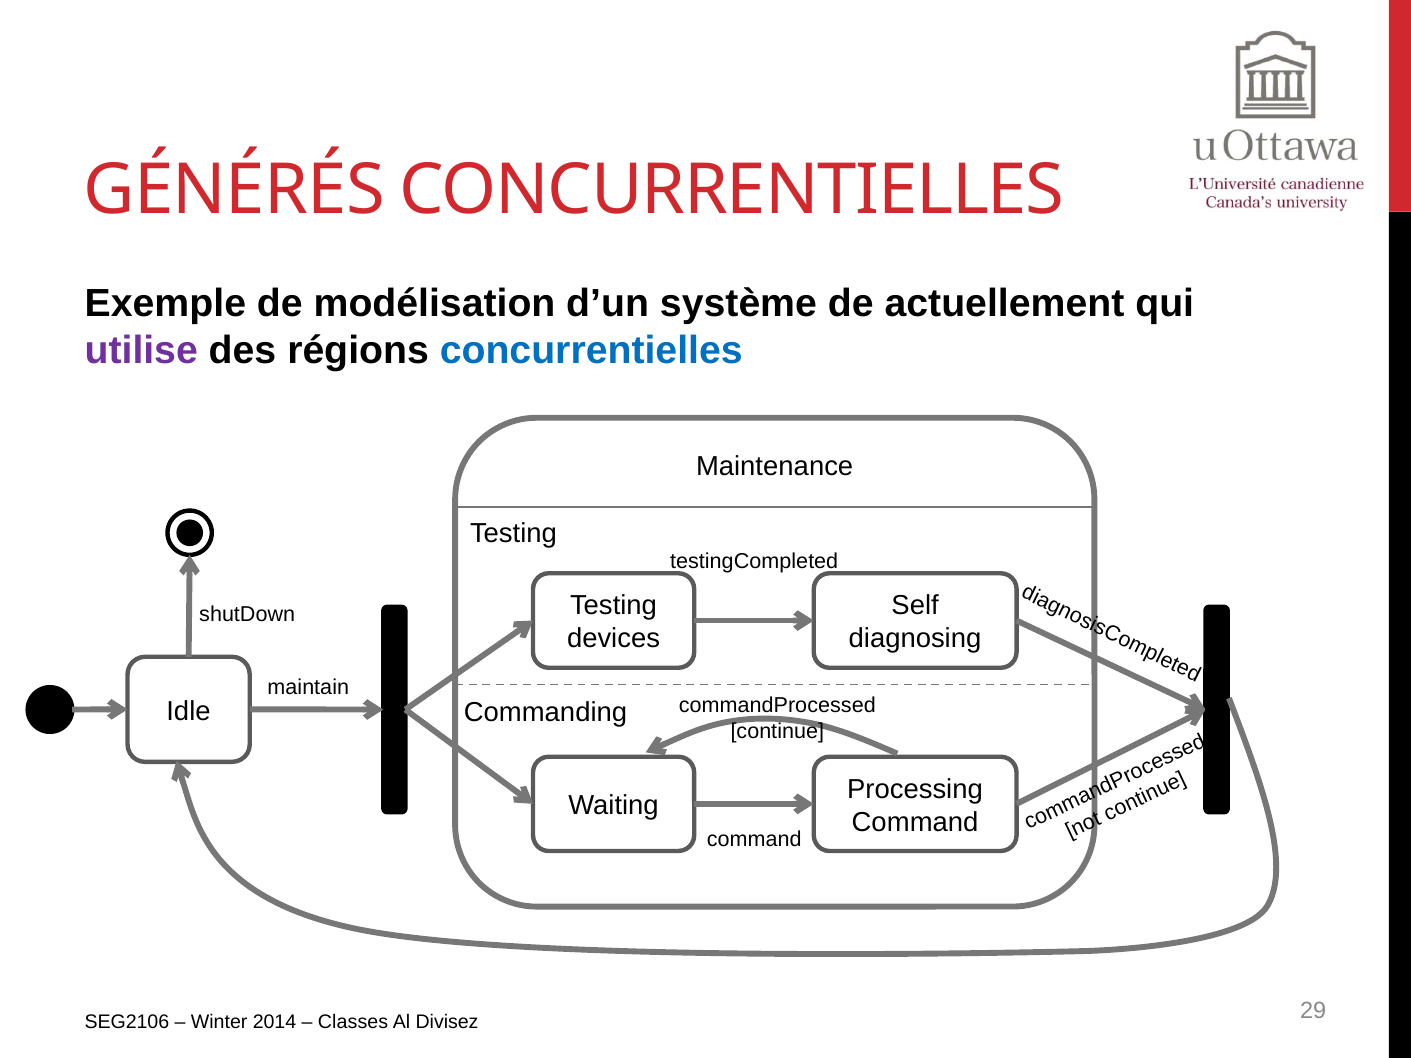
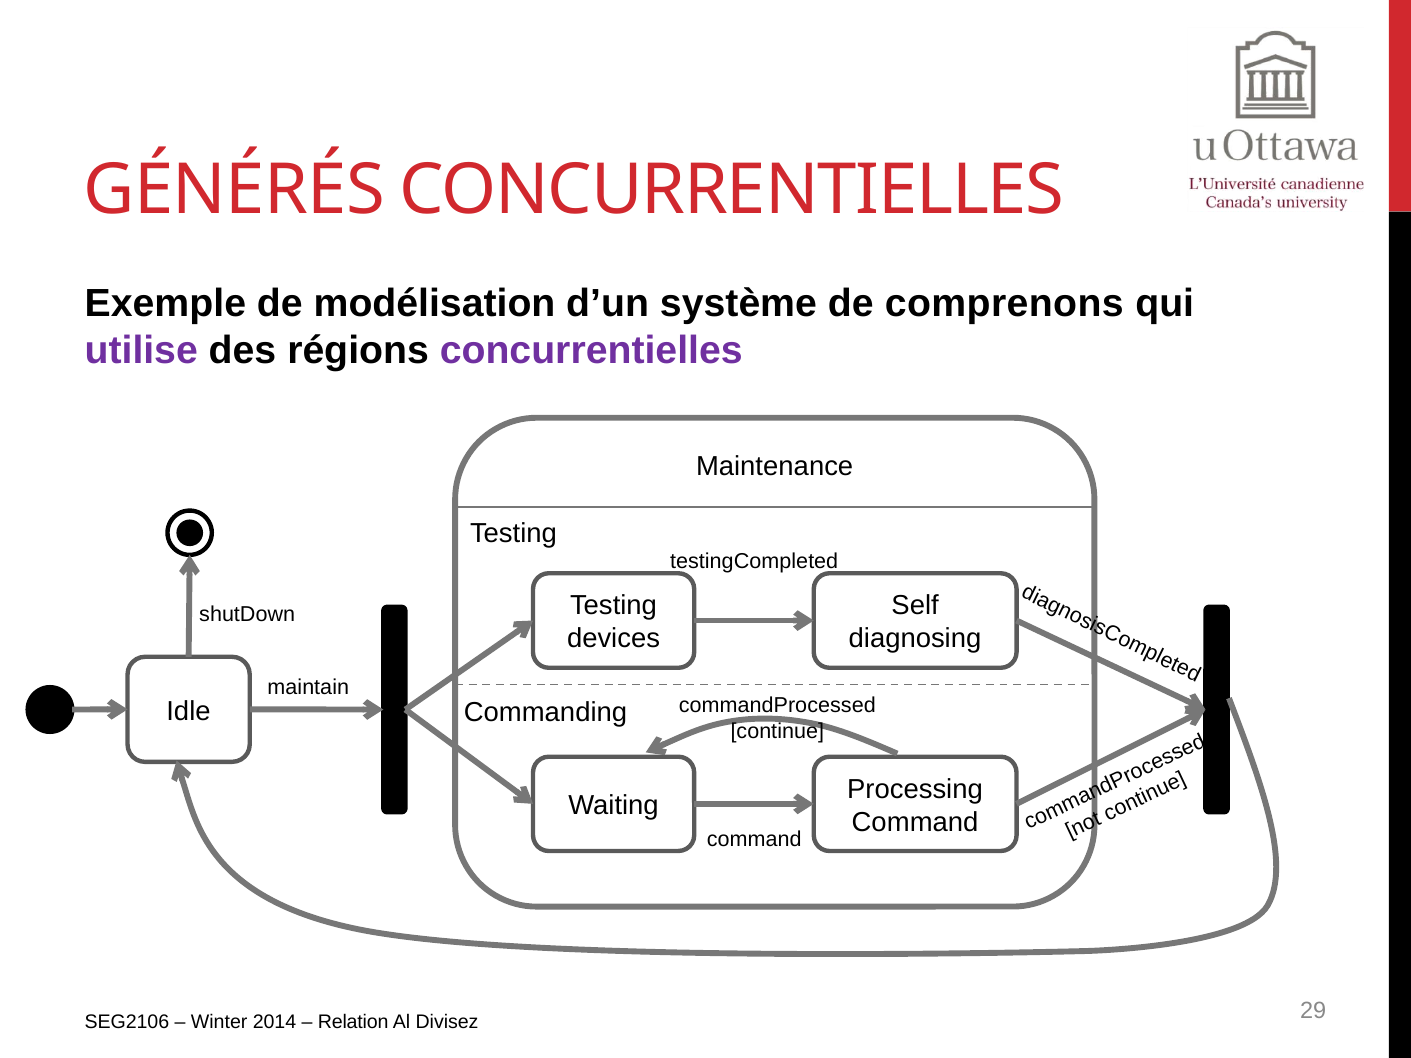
actuellement: actuellement -> comprenons (1004, 304)
concurrentielles colour: blue -> purple (591, 351)
Classes: Classes -> Relation (353, 1022)
